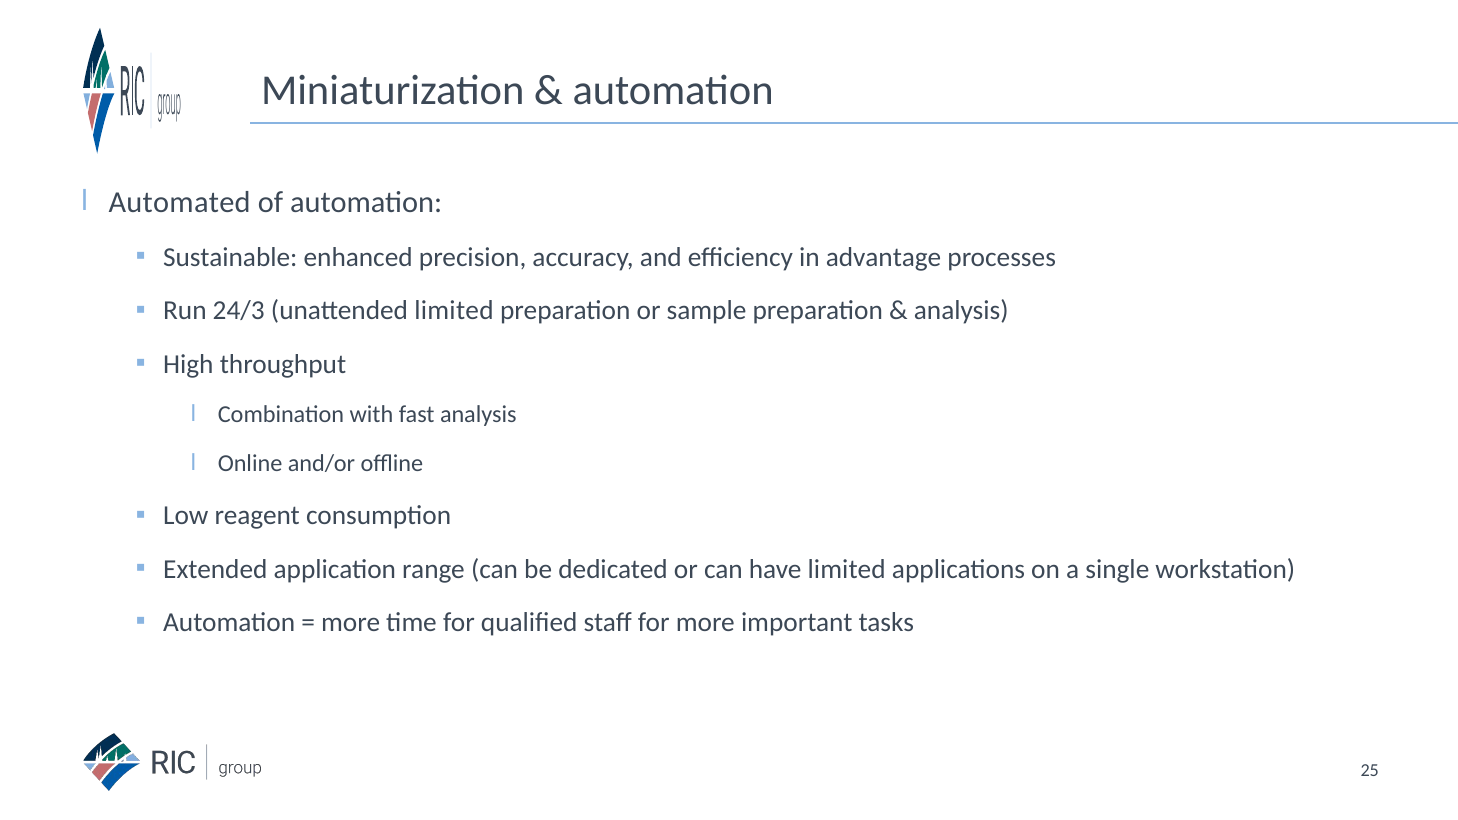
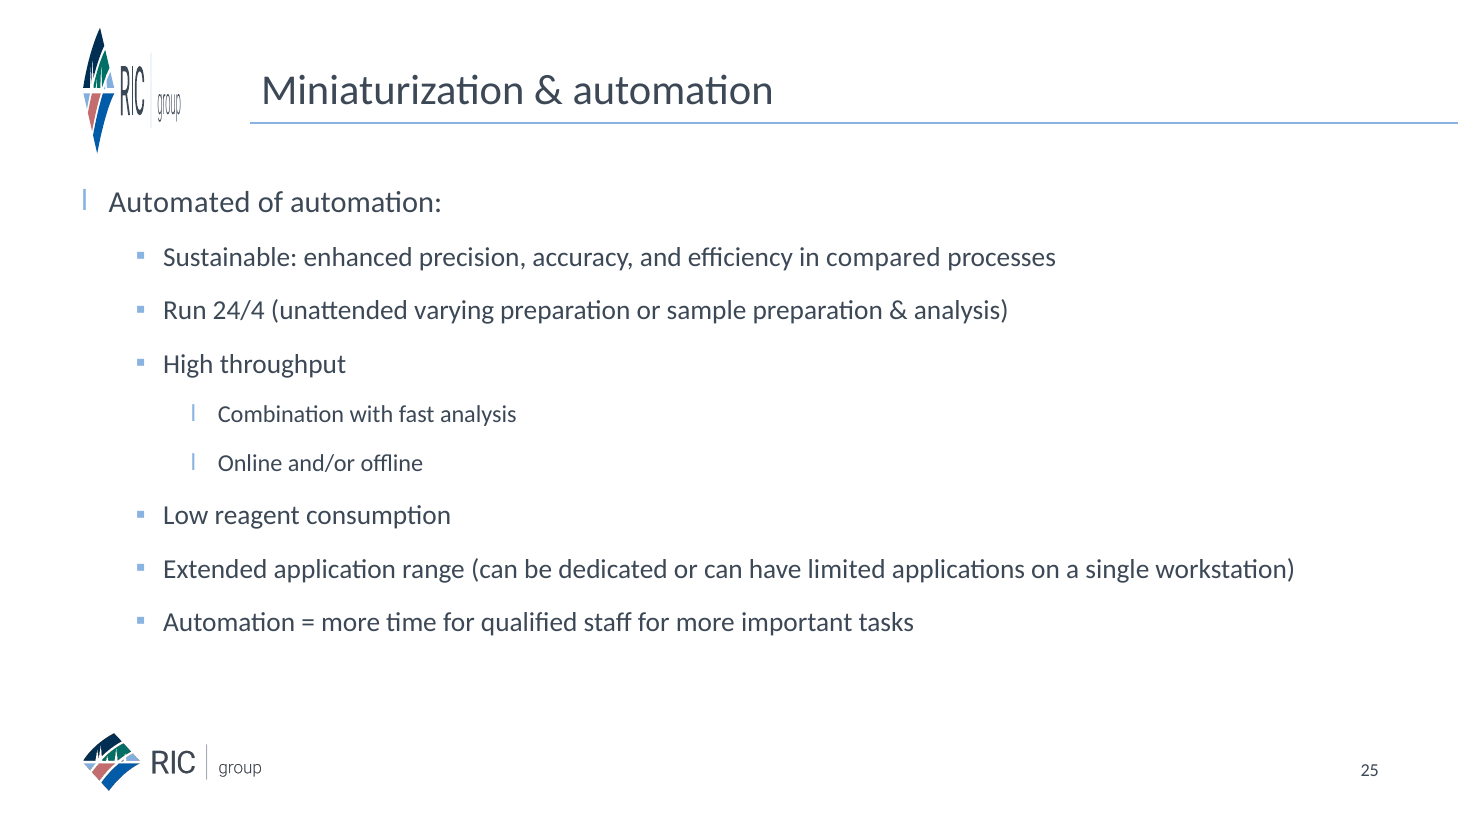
advantage: advantage -> compared (883, 257)
24/3: 24/3 -> 24/4 (239, 311)
unattended limited: limited -> varying (454, 311)
